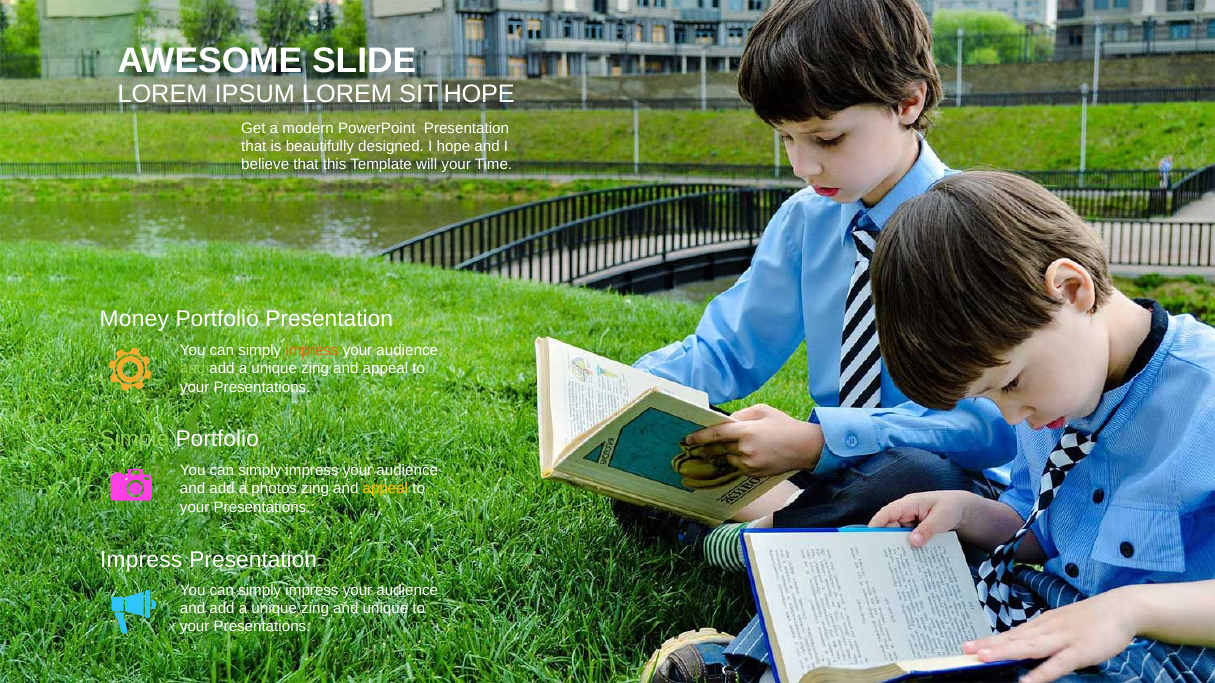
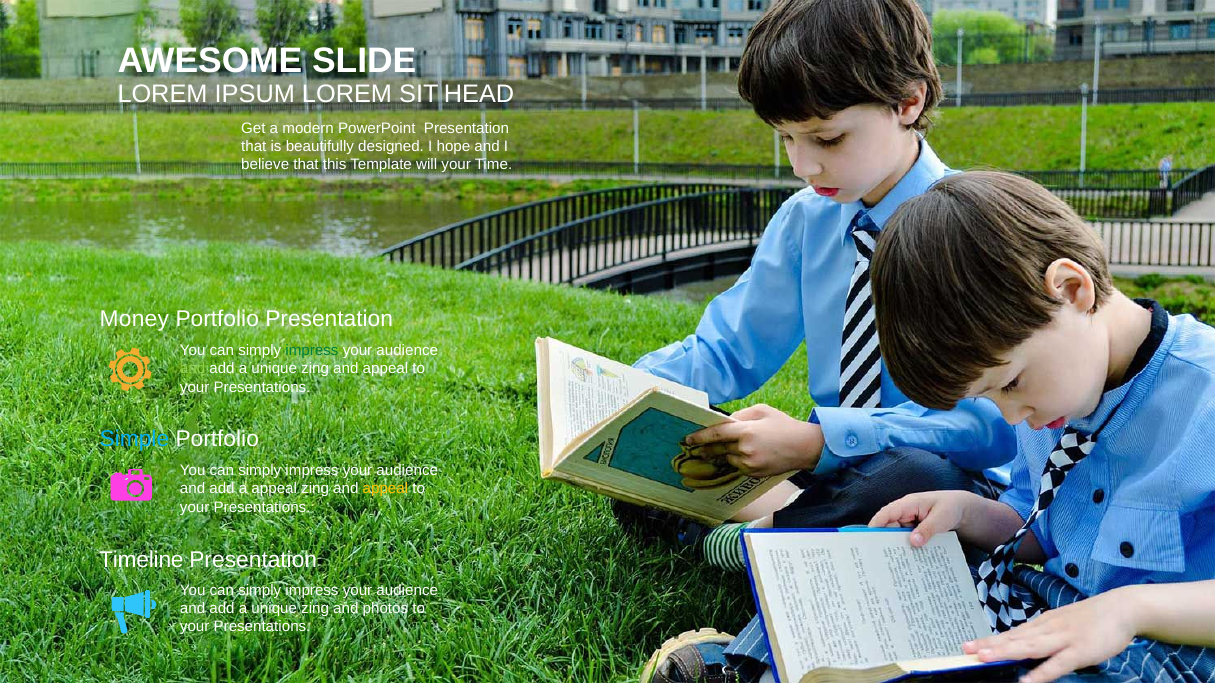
SIT HOPE: HOPE -> HEAD (479, 94)
impress colour: orange -> green (312, 351)
Simple colour: light green -> light blue (134, 440)
a photos: photos -> appeal (274, 489)
Impress: Impress -> Timeline (141, 560)
and unique: unique -> photos (385, 609)
